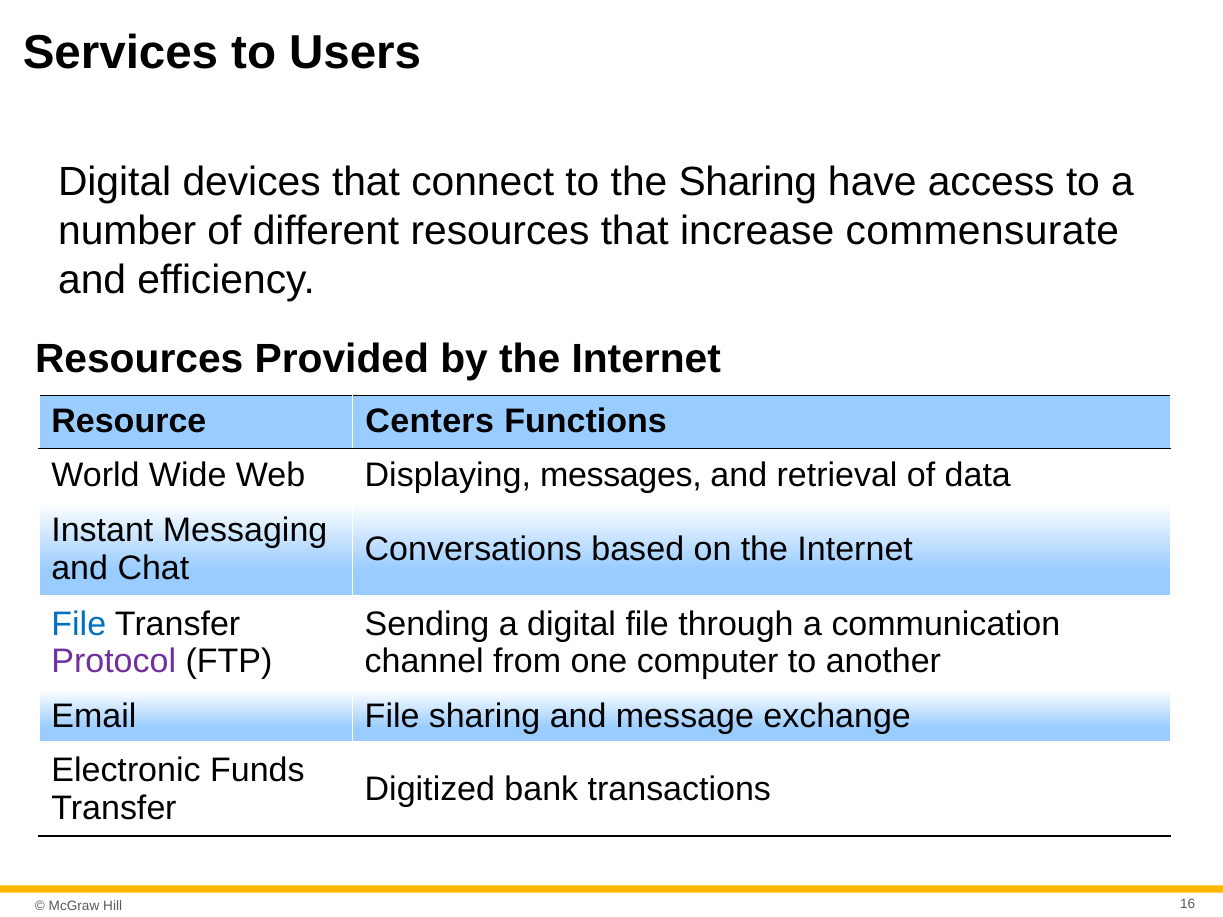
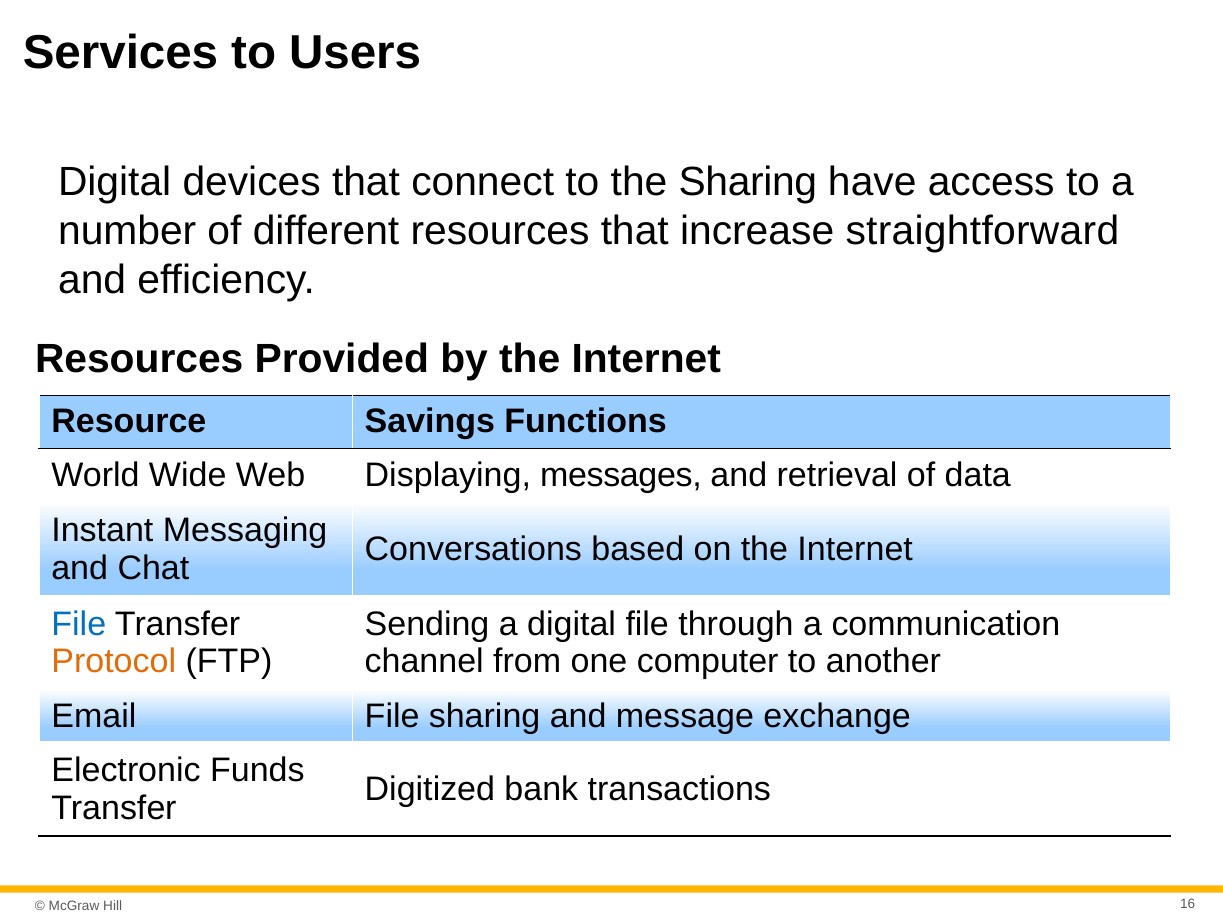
commensurate: commensurate -> straightforward (982, 231)
Centers: Centers -> Savings (430, 421)
Protocol colour: purple -> orange (114, 662)
